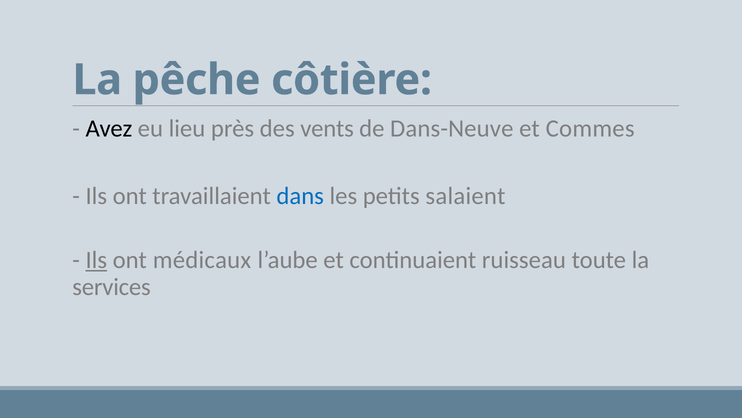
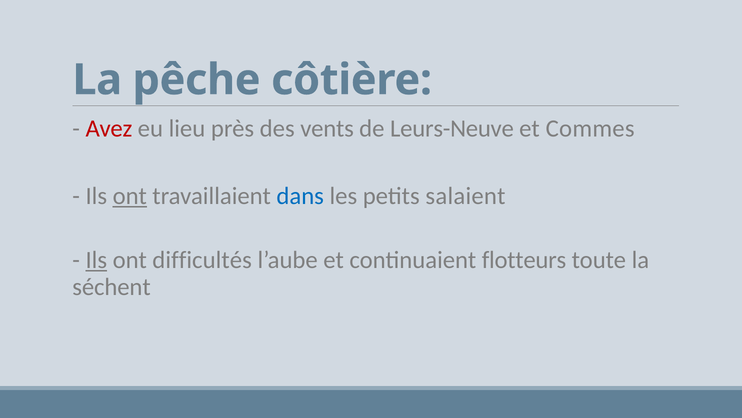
Avez colour: black -> red (109, 128)
Dans-Neuve: Dans-Neuve -> Leurs-Neuve (452, 128)
ont underline: none -> present (130, 196)
médicaux: médicaux -> difficultés (202, 260)
ruisseau: ruisseau -> flotteurs (524, 260)
services: services -> séchent (111, 287)
